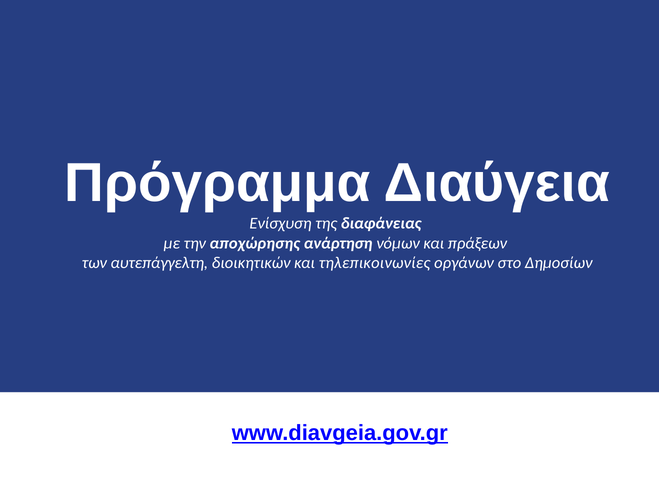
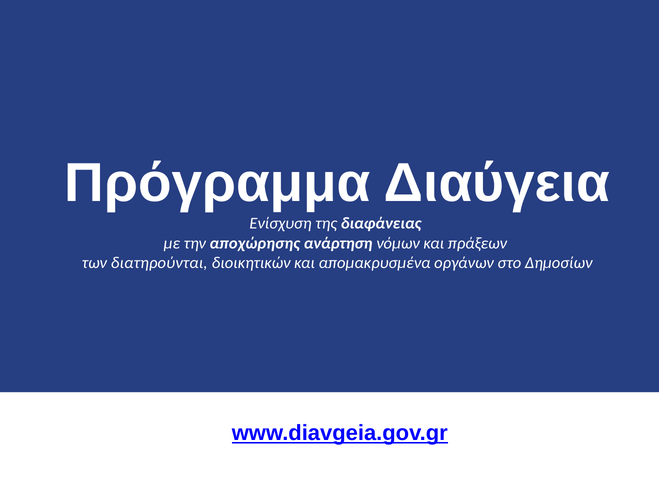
αυτεπάγγελτη: αυτεπάγγελτη -> διατηρούνται (159, 263)
τηλεπικοινωνίες: τηλεπικοινωνίες -> απομακρυσμένα (375, 263)
